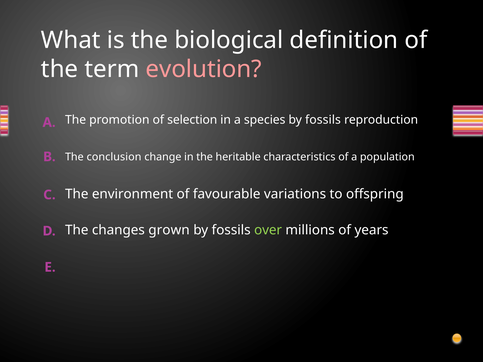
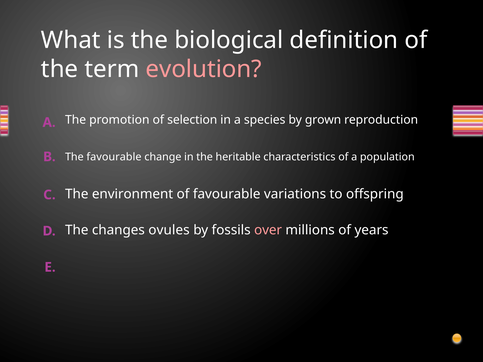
species by fossils: fossils -> grown (323, 120)
The conclusion: conclusion -> favourable (114, 157)
grown: grown -> ovules (169, 230)
over colour: light green -> pink (268, 230)
